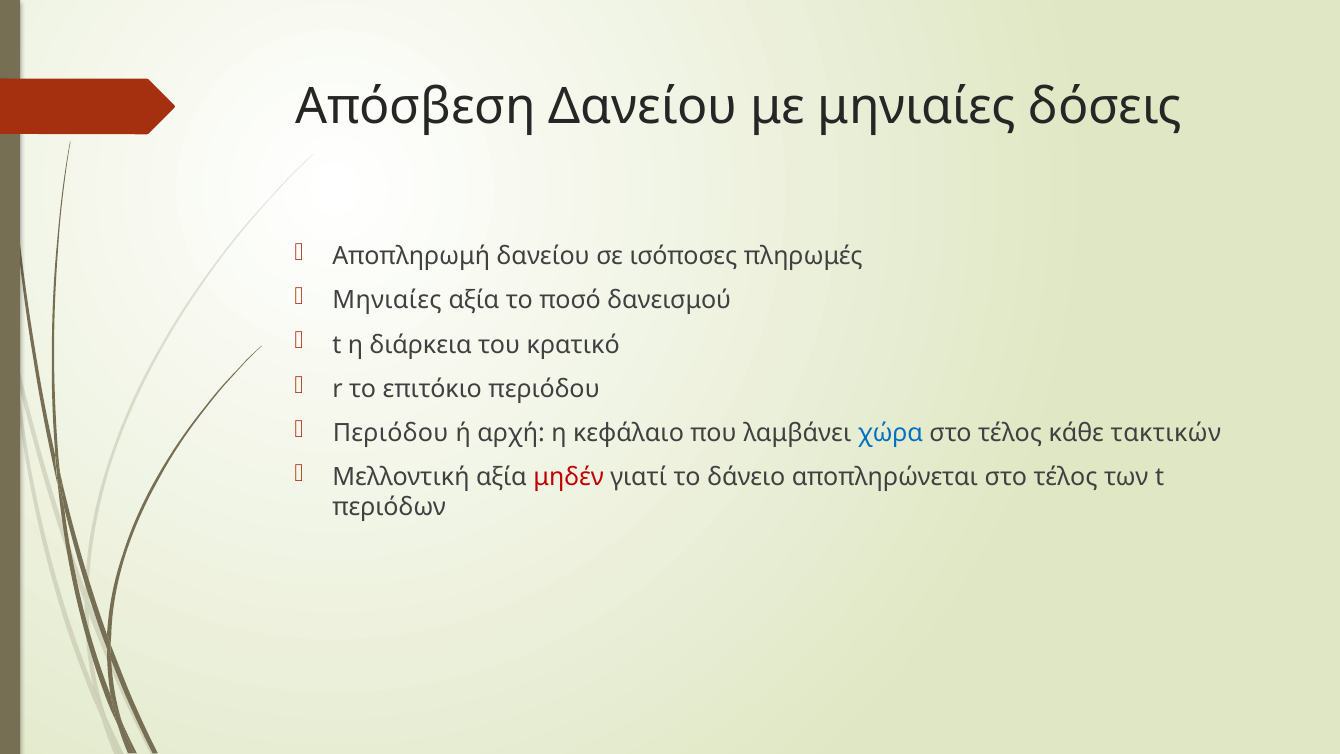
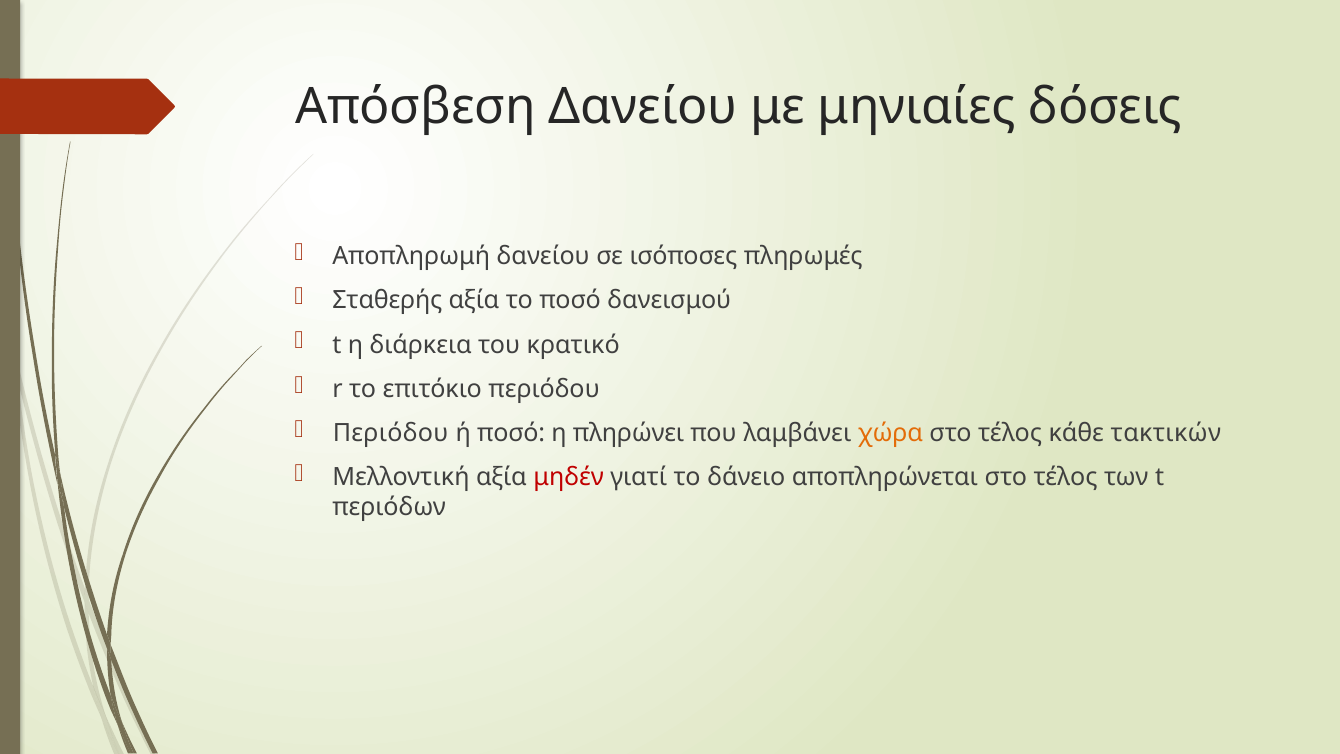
Μηνιαίες: Μηνιαίες -> Σταθερής (387, 300)
ή αρχή: αρχή -> ποσό (511, 433)
κεφάλαιο: κεφάλαιο -> πληρώνει (629, 433)
χώρα colour: blue -> orange (890, 433)
